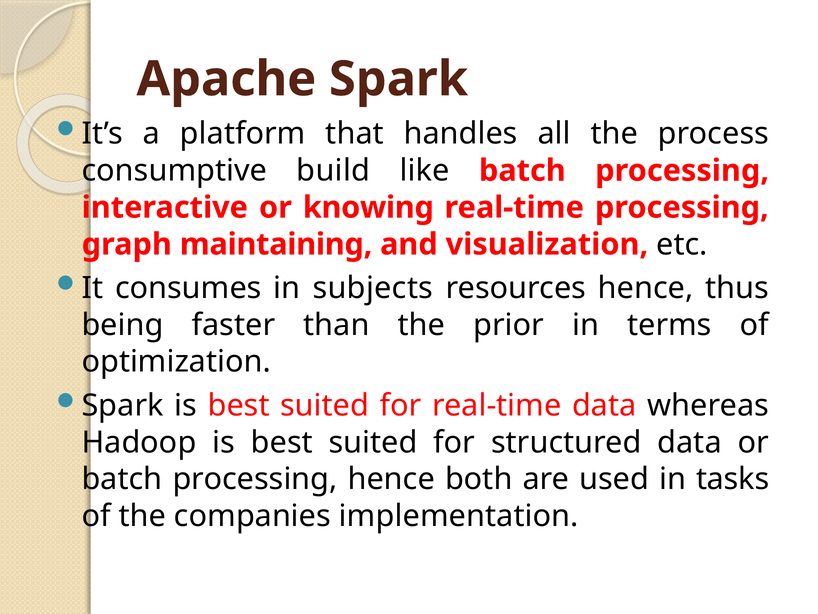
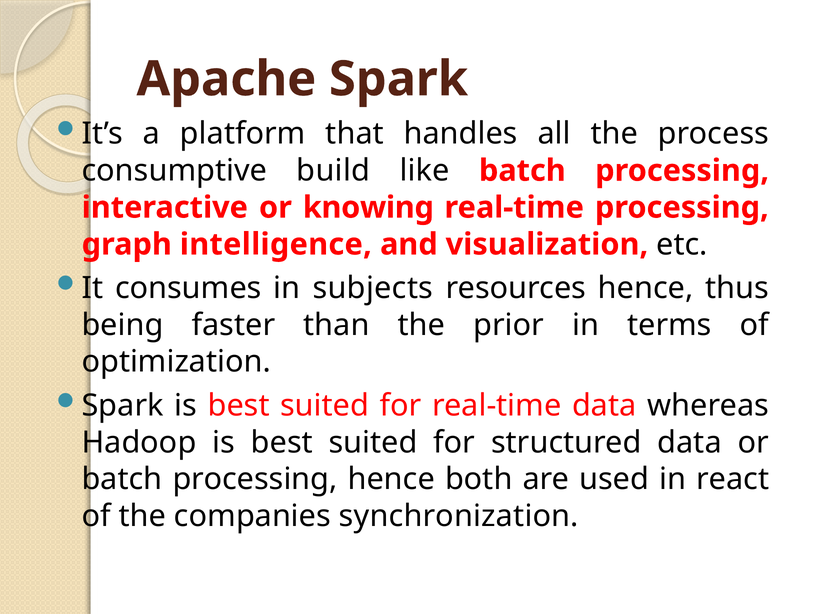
maintaining: maintaining -> intelligence (276, 244)
tasks: tasks -> react (733, 479)
implementation: implementation -> synchronization (459, 516)
